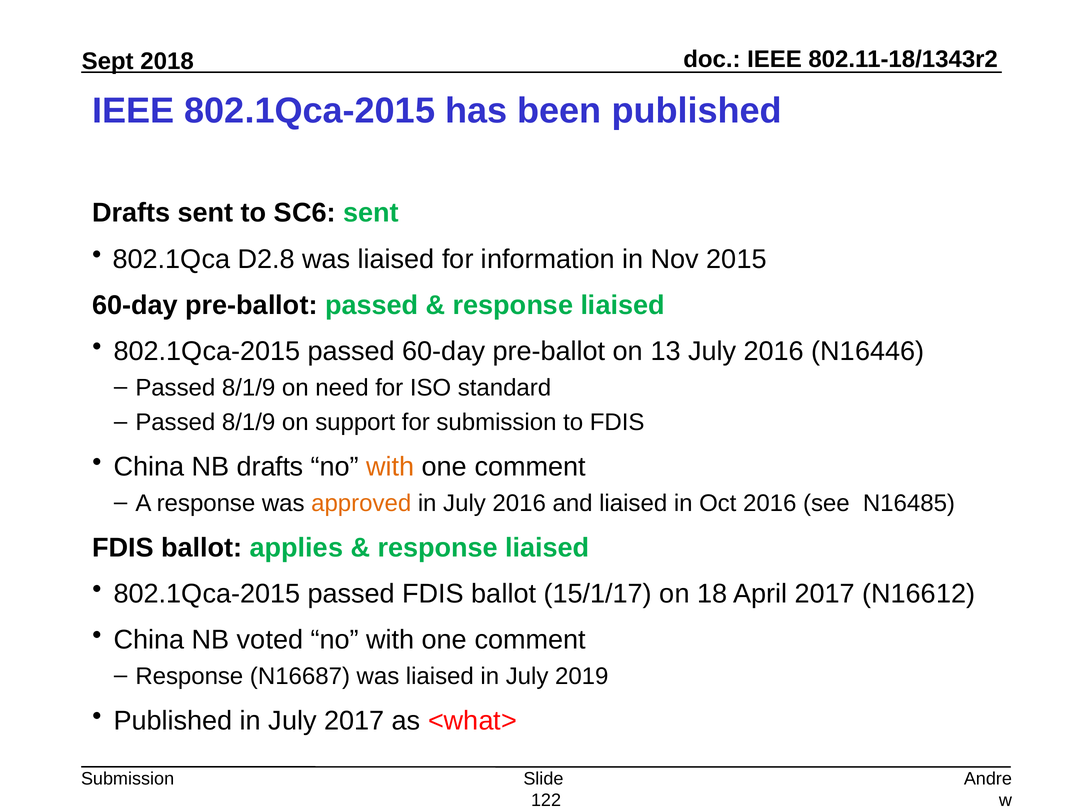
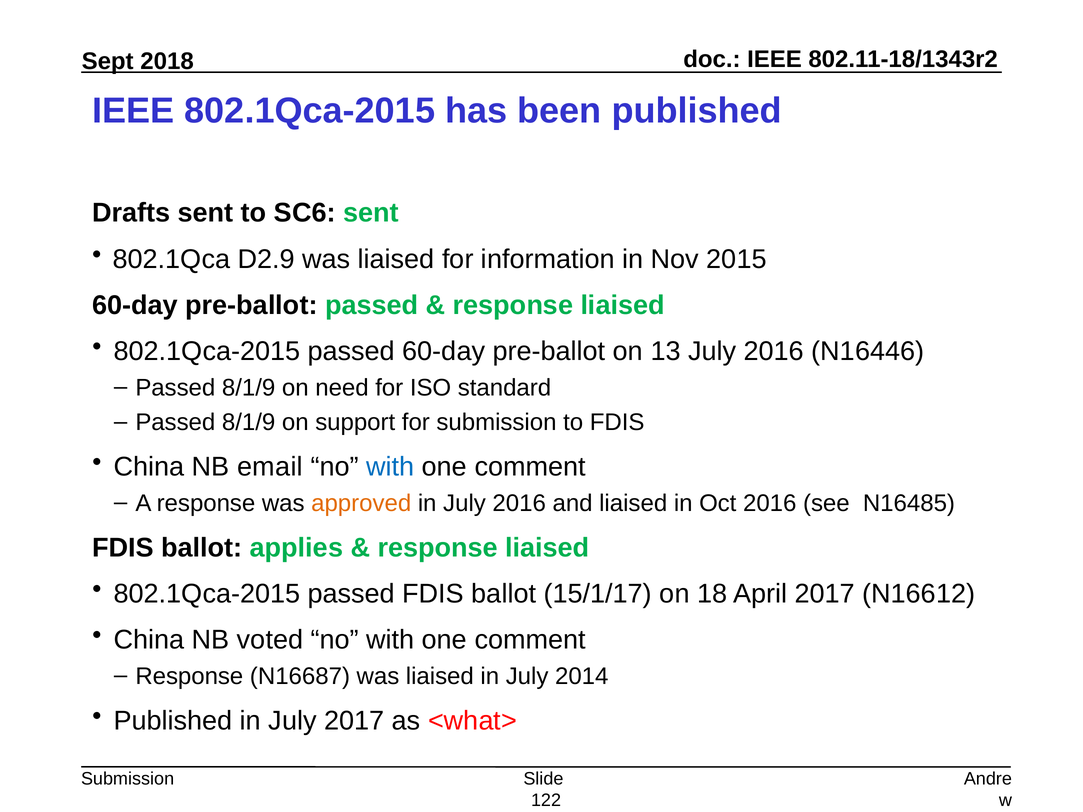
D2.8: D2.8 -> D2.9 (266, 259)
NB drafts: drafts -> email (270, 467)
with colour: orange -> blue (390, 467)
2019: 2019 -> 2014 (582, 677)
